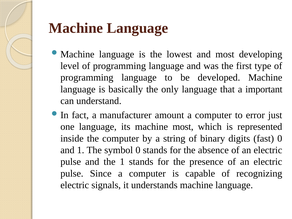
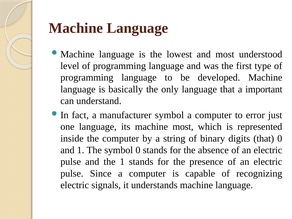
developing: developing -> understood (261, 54)
manufacturer amount: amount -> symbol (169, 115)
digits fast: fast -> that (264, 138)
